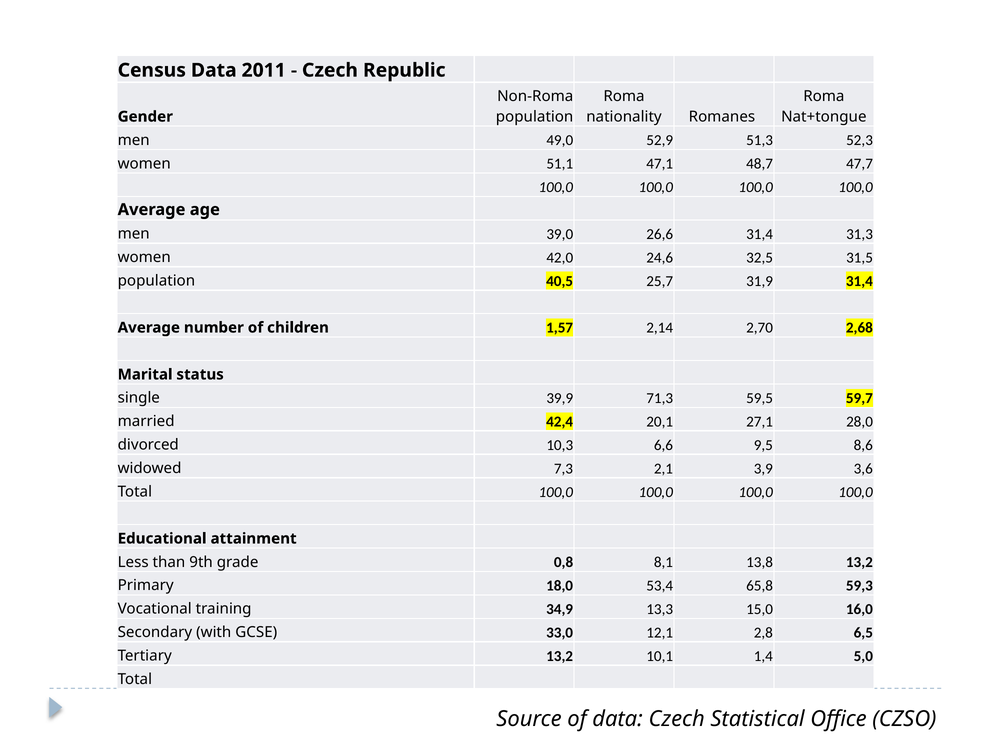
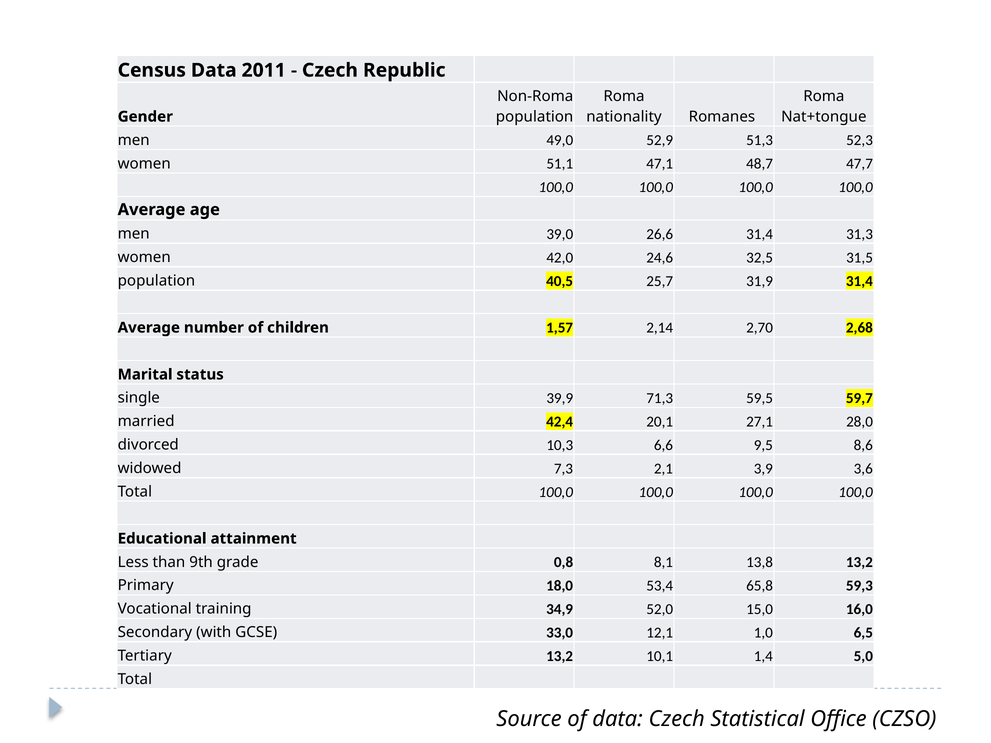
13,3: 13,3 -> 52,0 (660, 609)
2,8: 2,8 -> 1,0 (763, 633)
